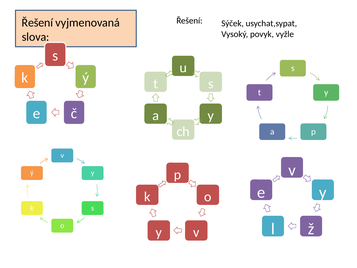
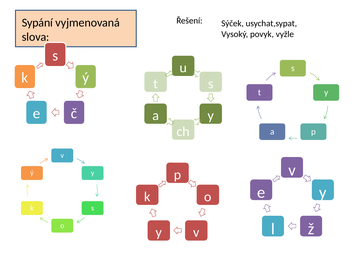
Řešení: Řešení -> Sypání (37, 23)
